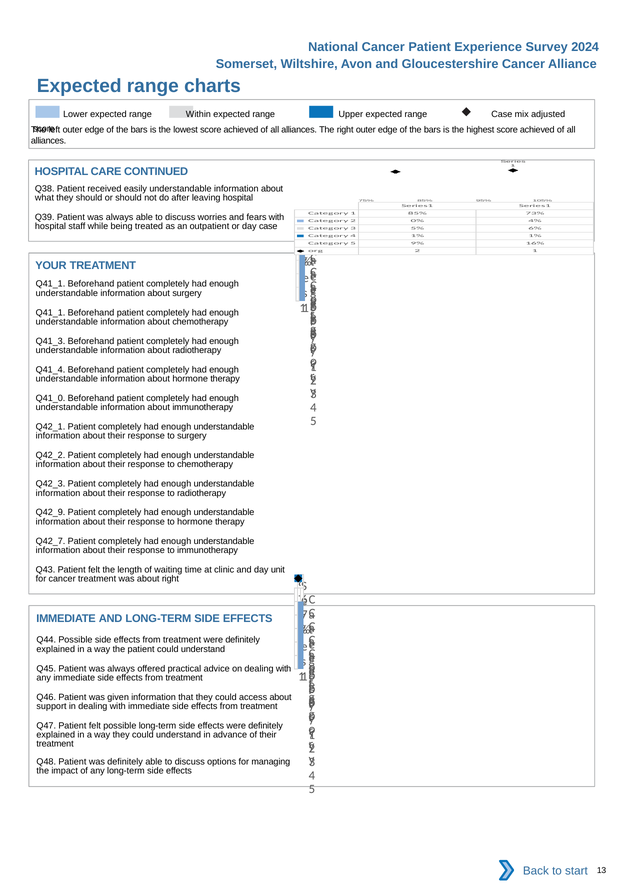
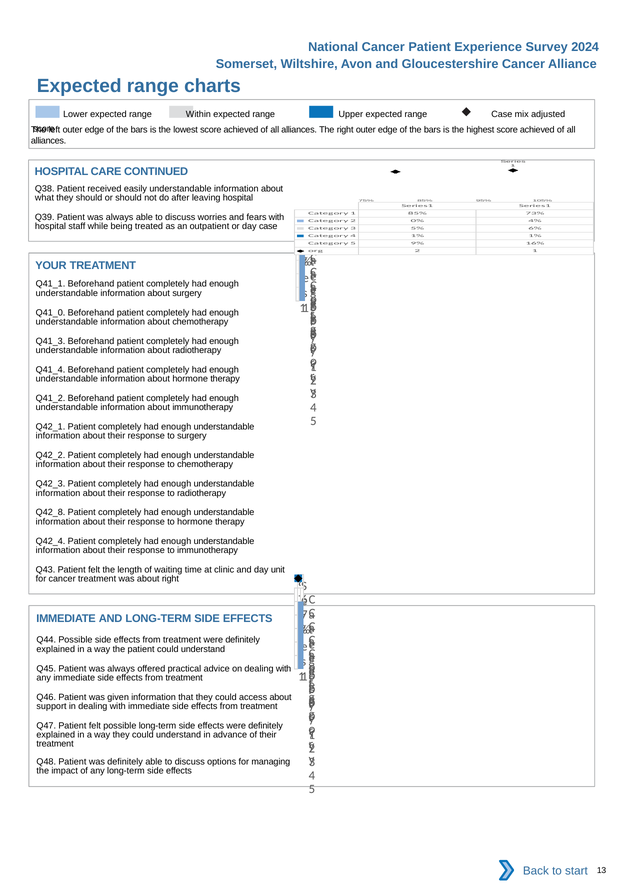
Q41_1: Q41_1 -> Q41_0 (51, 313)
Q41_0: Q41_0 -> Q41_2 (51, 398)
Q42_9: Q42_9 -> Q42_8 (51, 512)
Q42_7: Q42_7 -> Q42_4 (51, 541)
